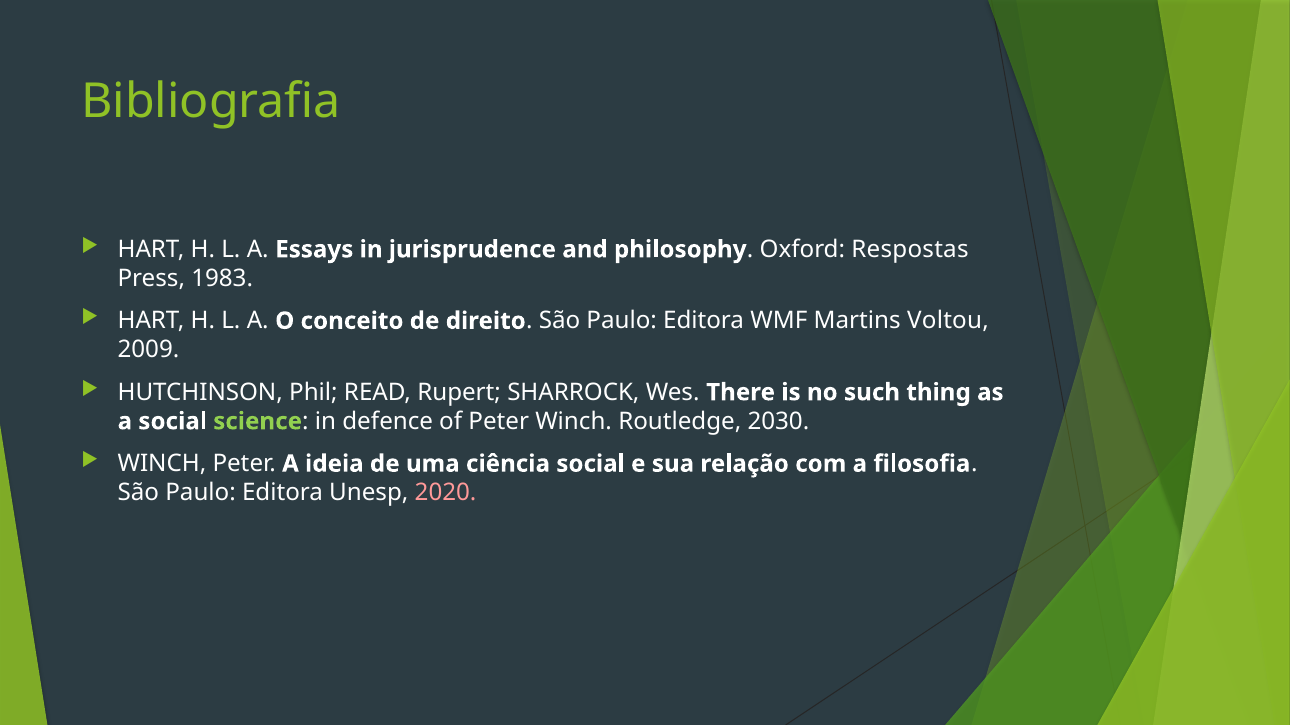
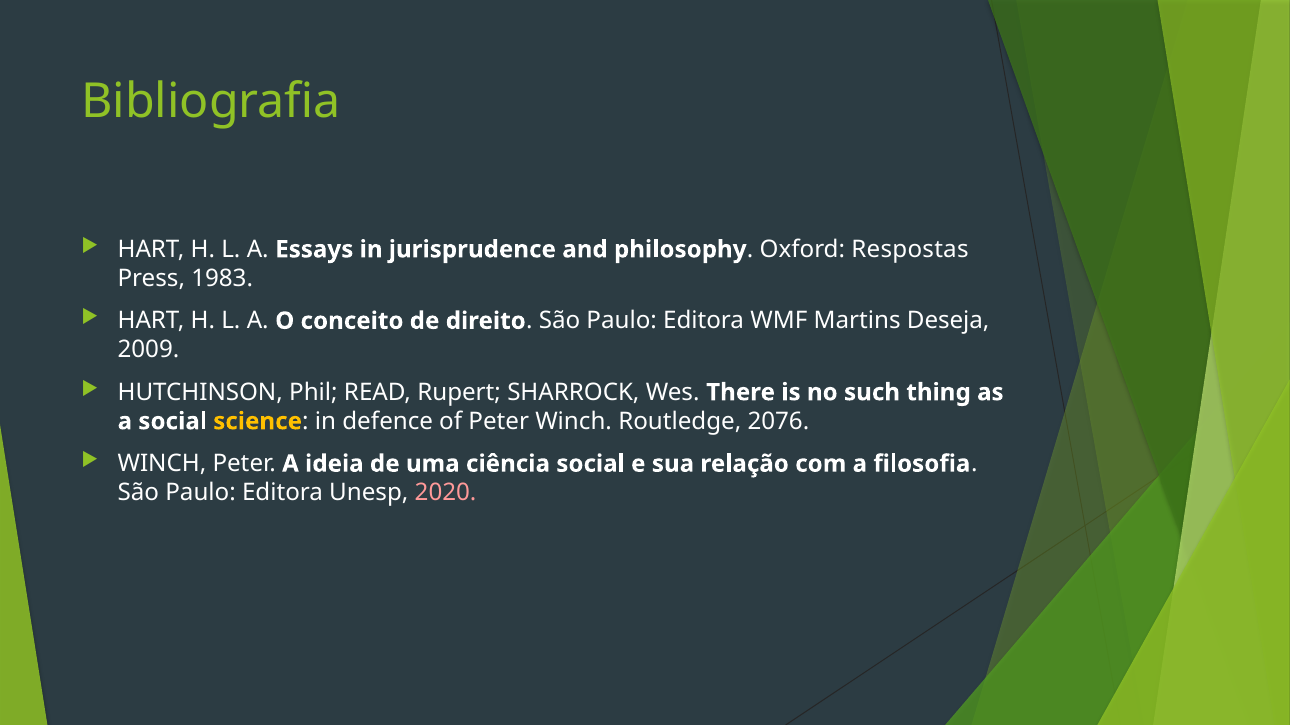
Voltou: Voltou -> Deseja (948, 321)
science colour: light green -> yellow (258, 422)
2030: 2030 -> 2076 (778, 422)
